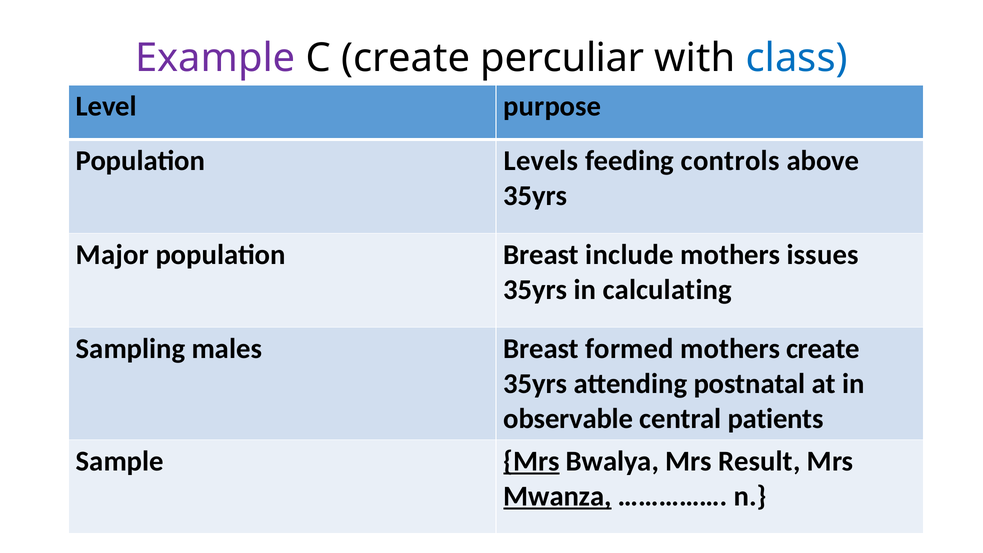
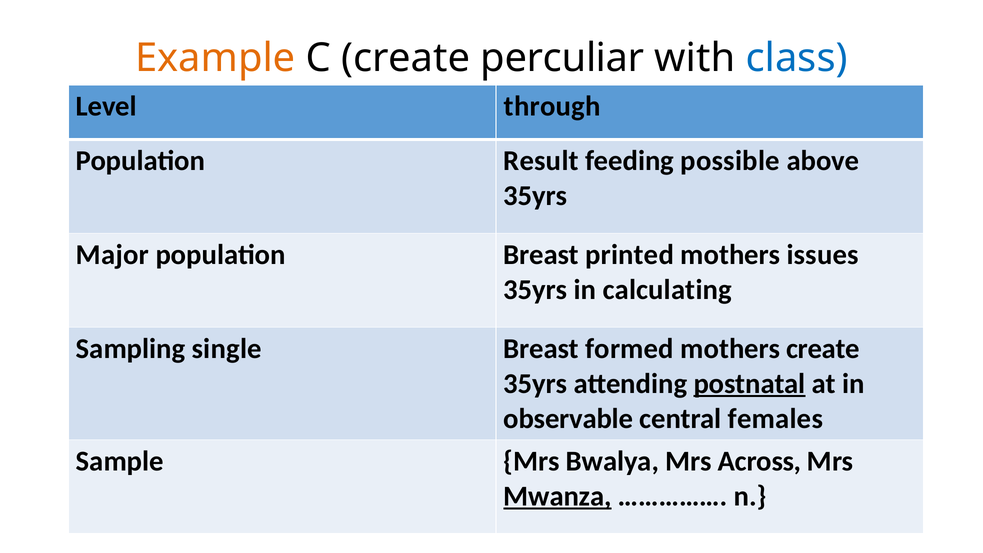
Example colour: purple -> orange (215, 58)
purpose: purpose -> through (552, 106)
Levels: Levels -> Result (541, 161)
controls: controls -> possible (730, 161)
include: include -> printed (630, 255)
males: males -> single (227, 349)
postnatal underline: none -> present (750, 384)
patients: patients -> females (775, 419)
Mrs underline: present -> none (532, 461)
Result: Result -> Across (759, 461)
